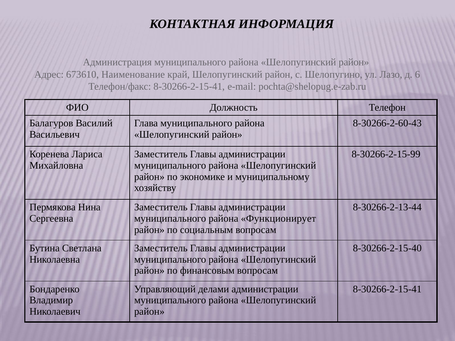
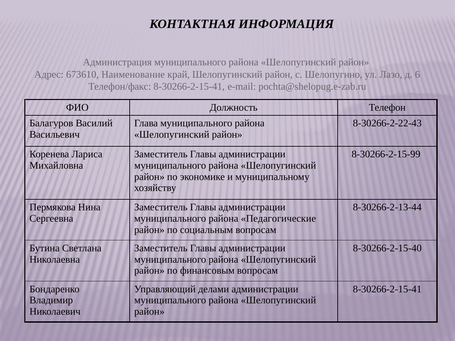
8-30266-2-60-43: 8-30266-2-60-43 -> 8-30266-2-22-43 (387, 123)
Функционирует: Функционирует -> Педагогические (278, 219)
